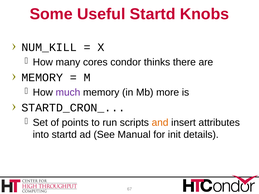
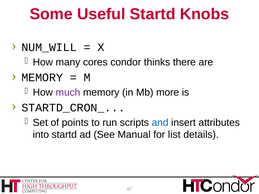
NUM_KILL: NUM_KILL -> NUM_WILL (49, 47)
and colour: orange -> blue (160, 123)
init: init -> list (174, 135)
